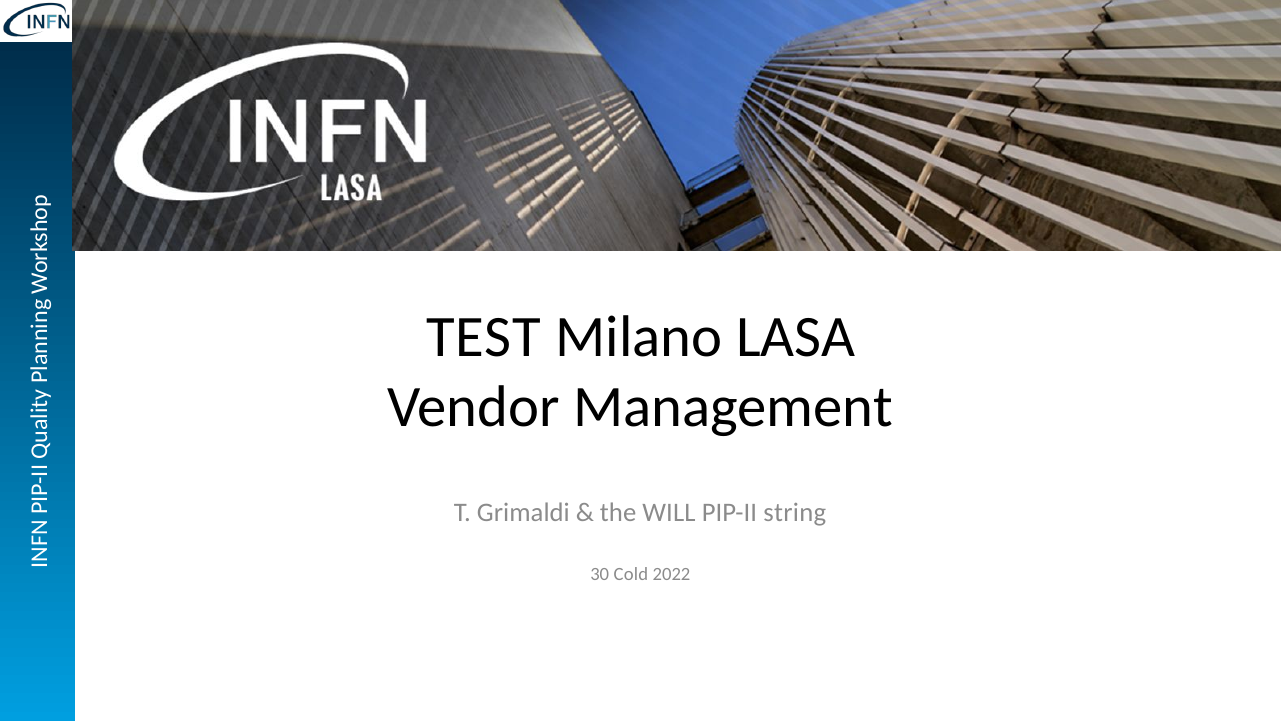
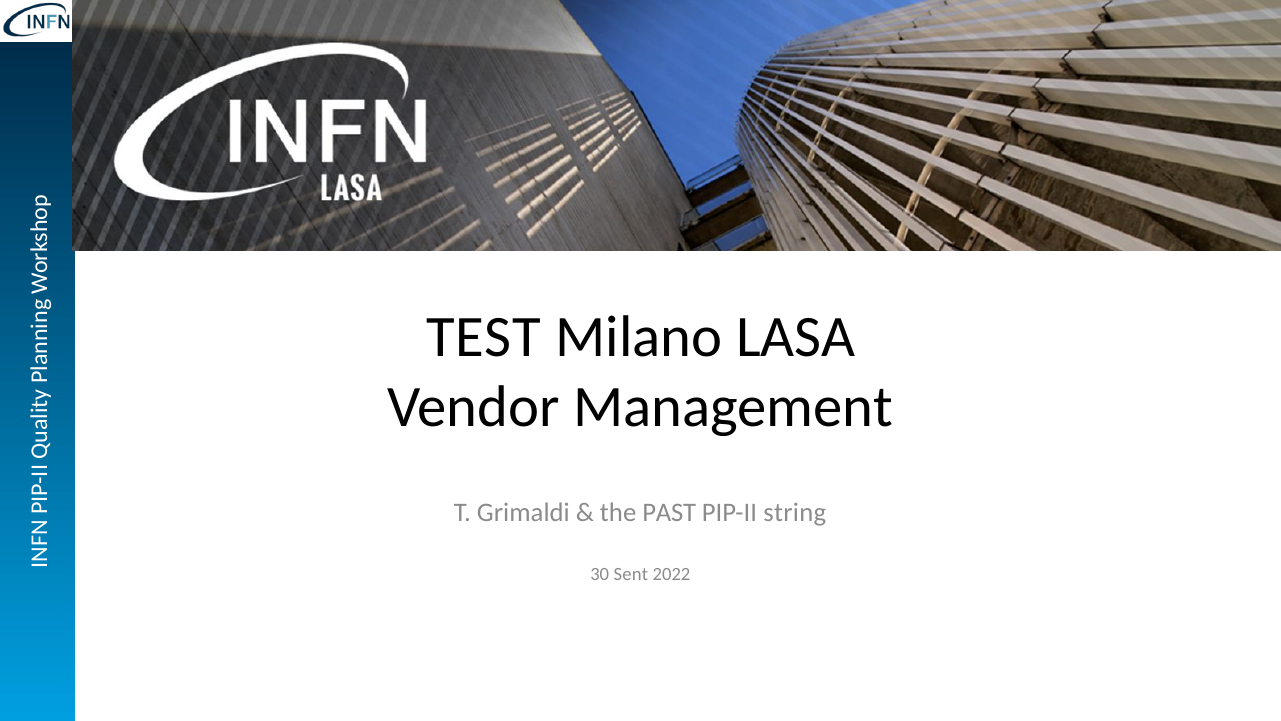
WILL: WILL -> PAST (669, 513)
Cold: Cold -> Sent (631, 574)
